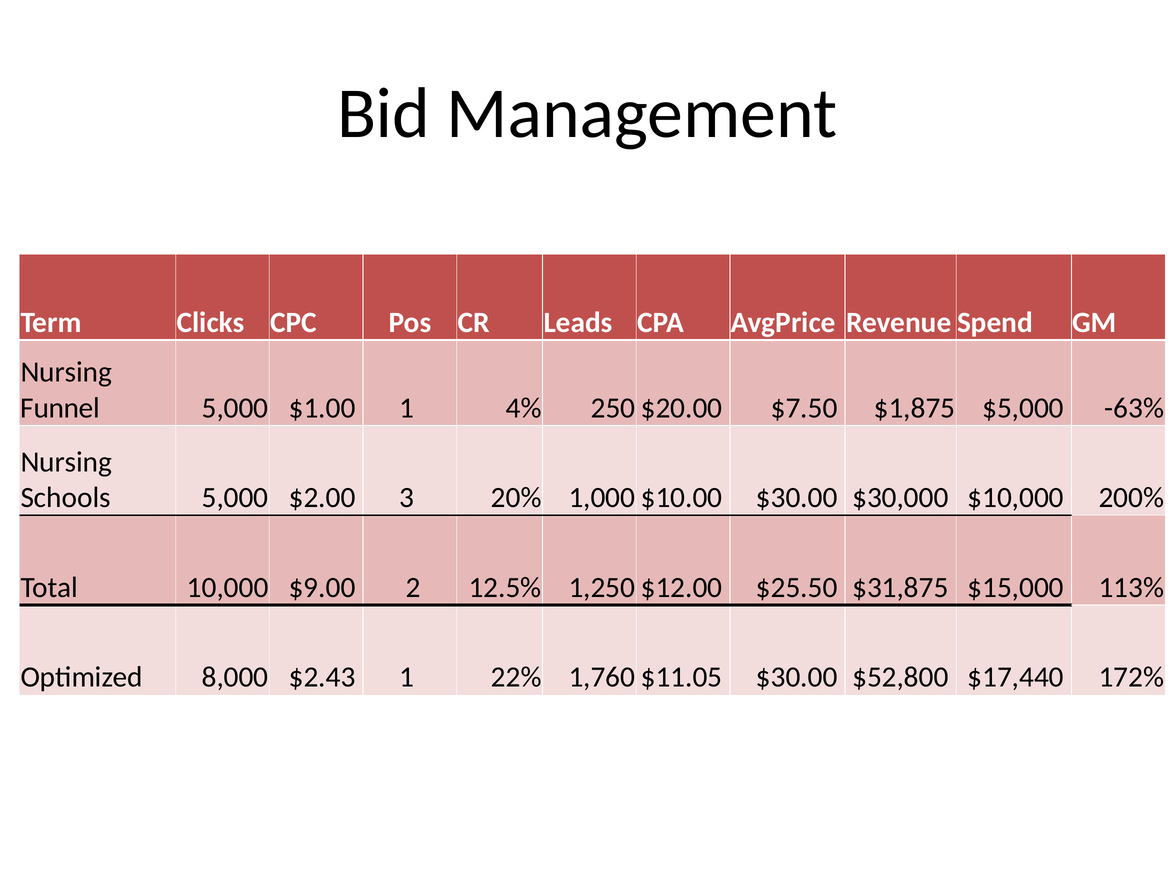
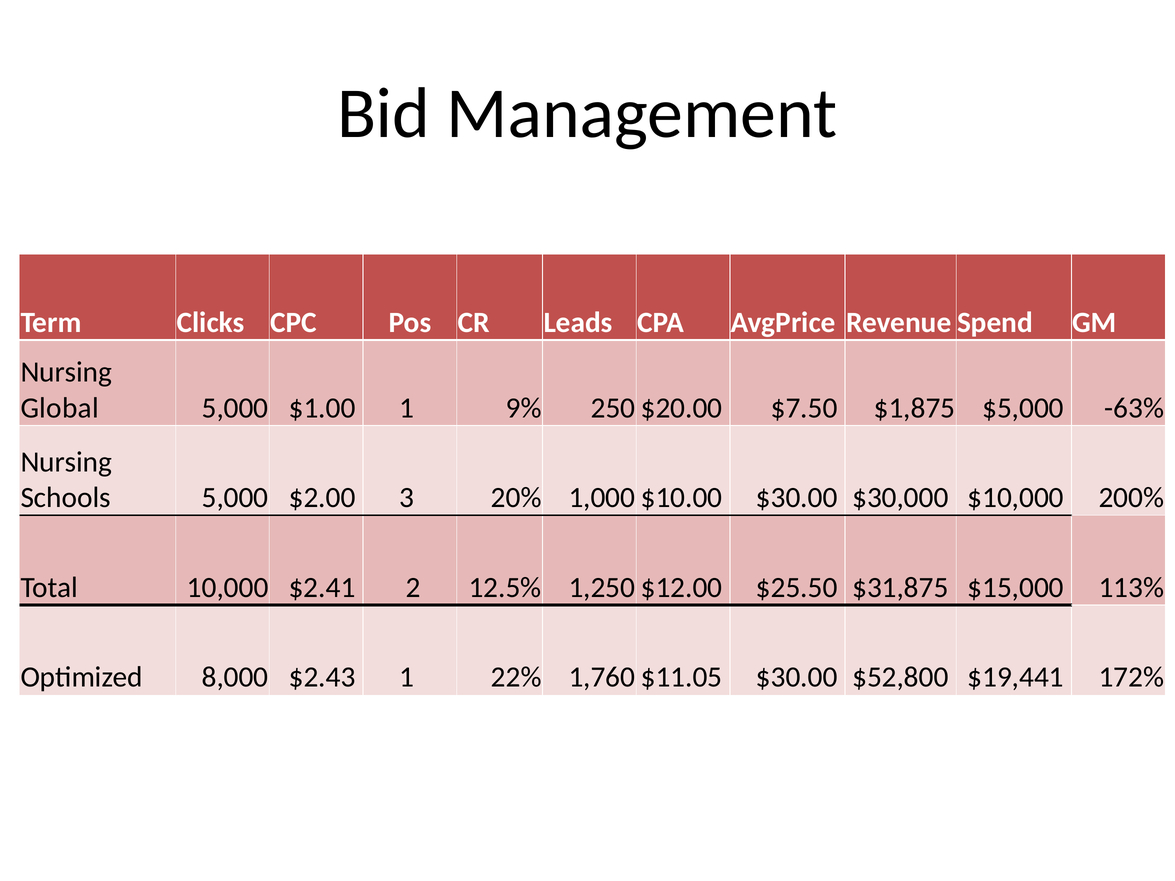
Funnel: Funnel -> Global (60, 408)
4%: 4% -> 9% (524, 408)
$9.00: $9.00 -> $2.41 (322, 588)
$17,440: $17,440 -> $19,441 (1016, 677)
